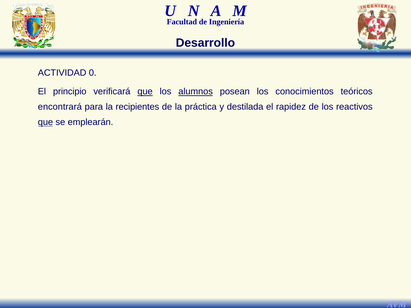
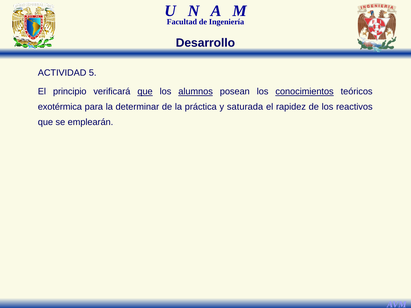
0: 0 -> 5 (93, 73)
conocimientos underline: none -> present (305, 92)
encontrará: encontrará -> exotérmica (60, 107)
recipientes: recipientes -> determinar (137, 107)
destilada: destilada -> saturada (245, 107)
que underline: present -> none (45, 122)
